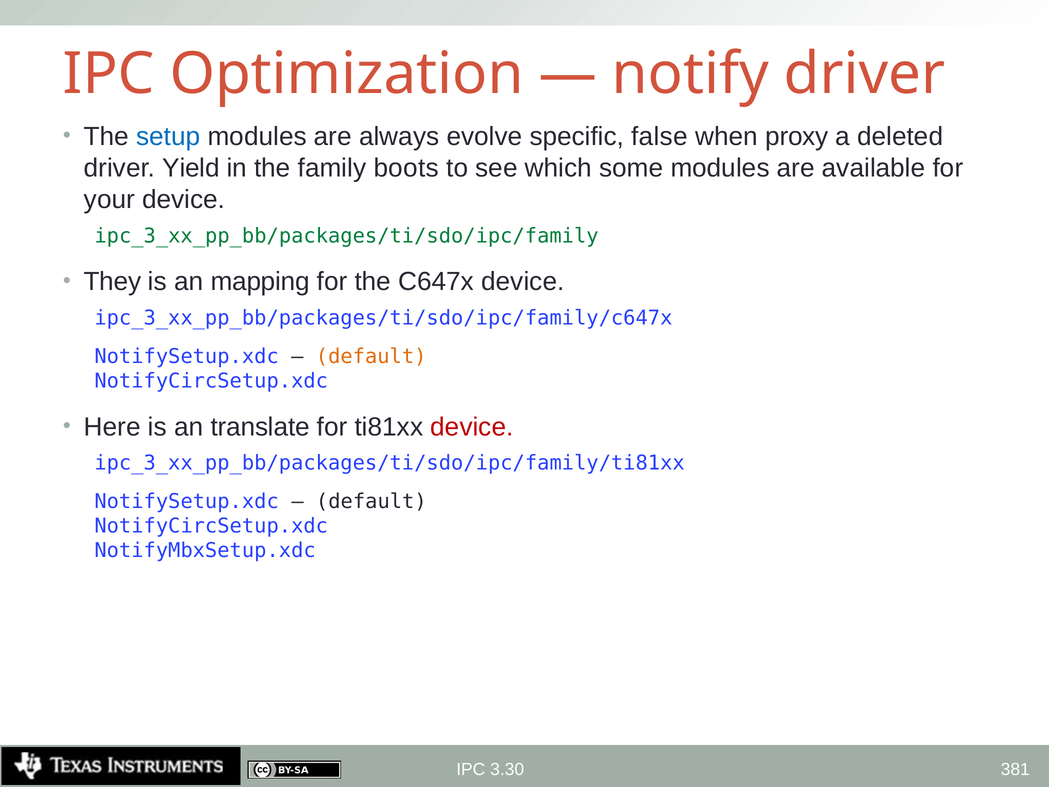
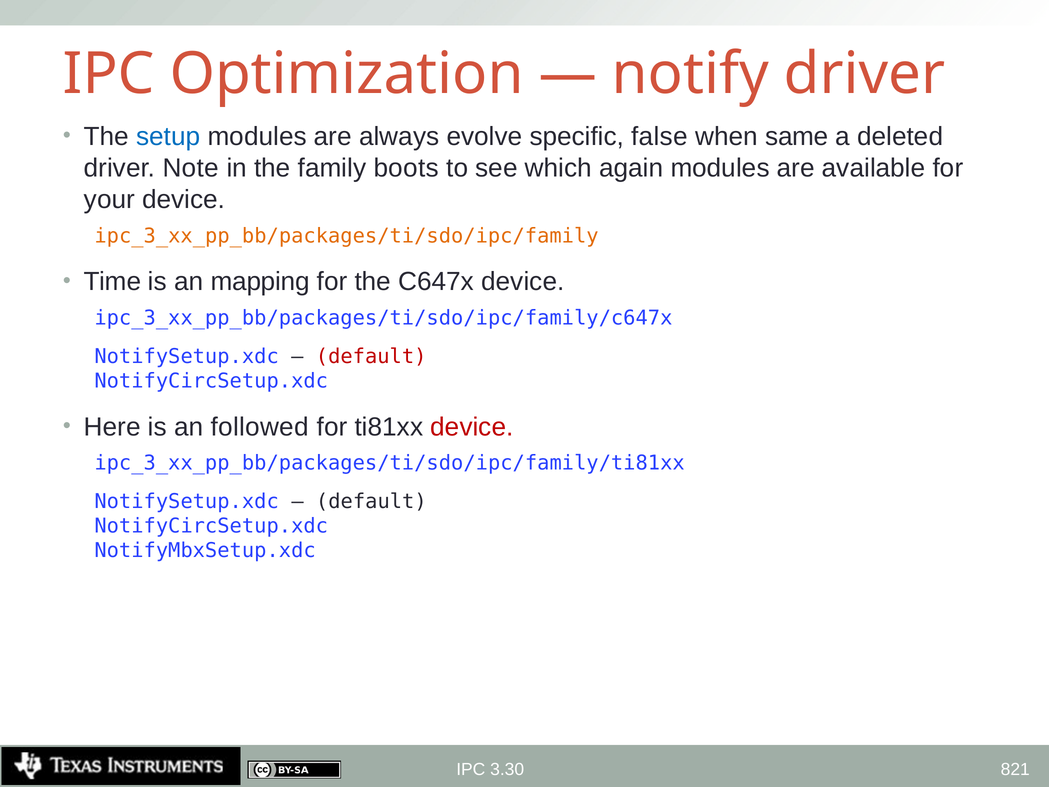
proxy: proxy -> same (797, 136)
Yield: Yield -> Note (191, 168)
some: some -> again (631, 168)
ipc_3_xx_pp_bb/packages/ti/sdo/ipc/family colour: green -> orange (347, 236)
They: They -> Time (112, 282)
default colour: orange -> red (371, 356)
translate: translate -> followed (260, 427)
381: 381 -> 821 (1015, 769)
